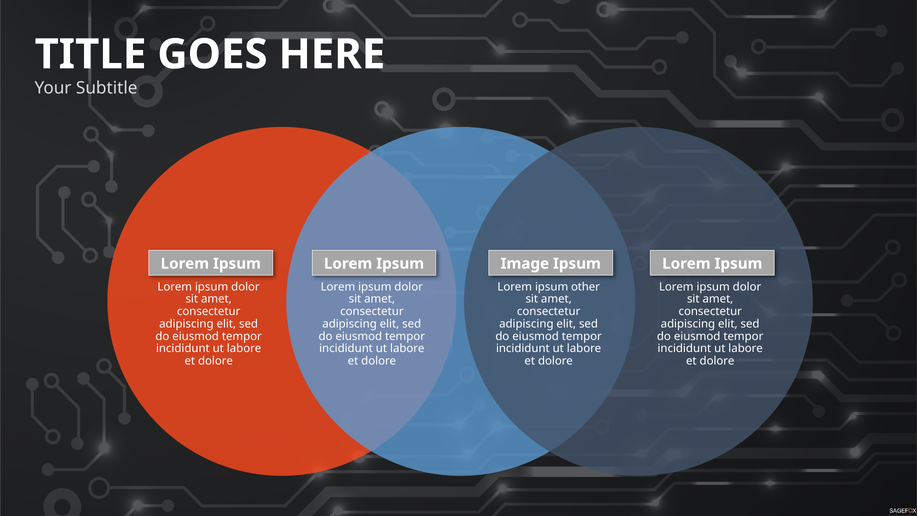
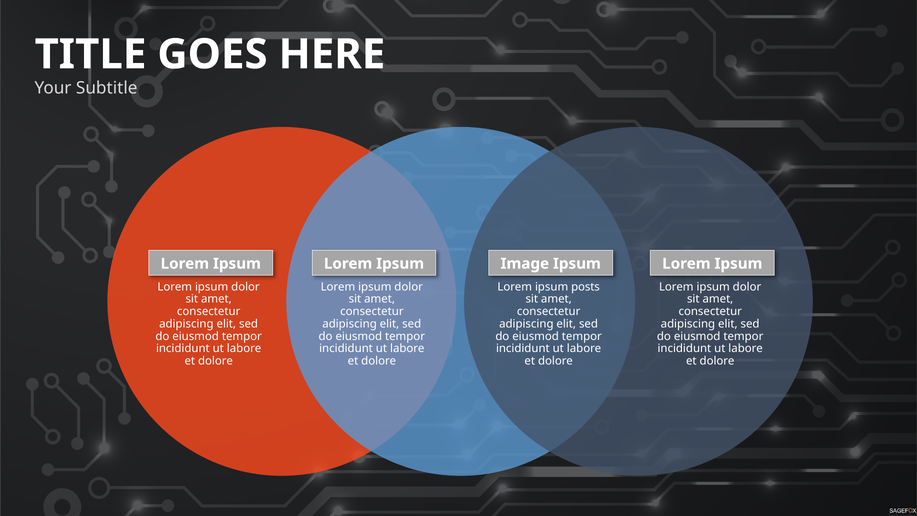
other: other -> posts (585, 287)
